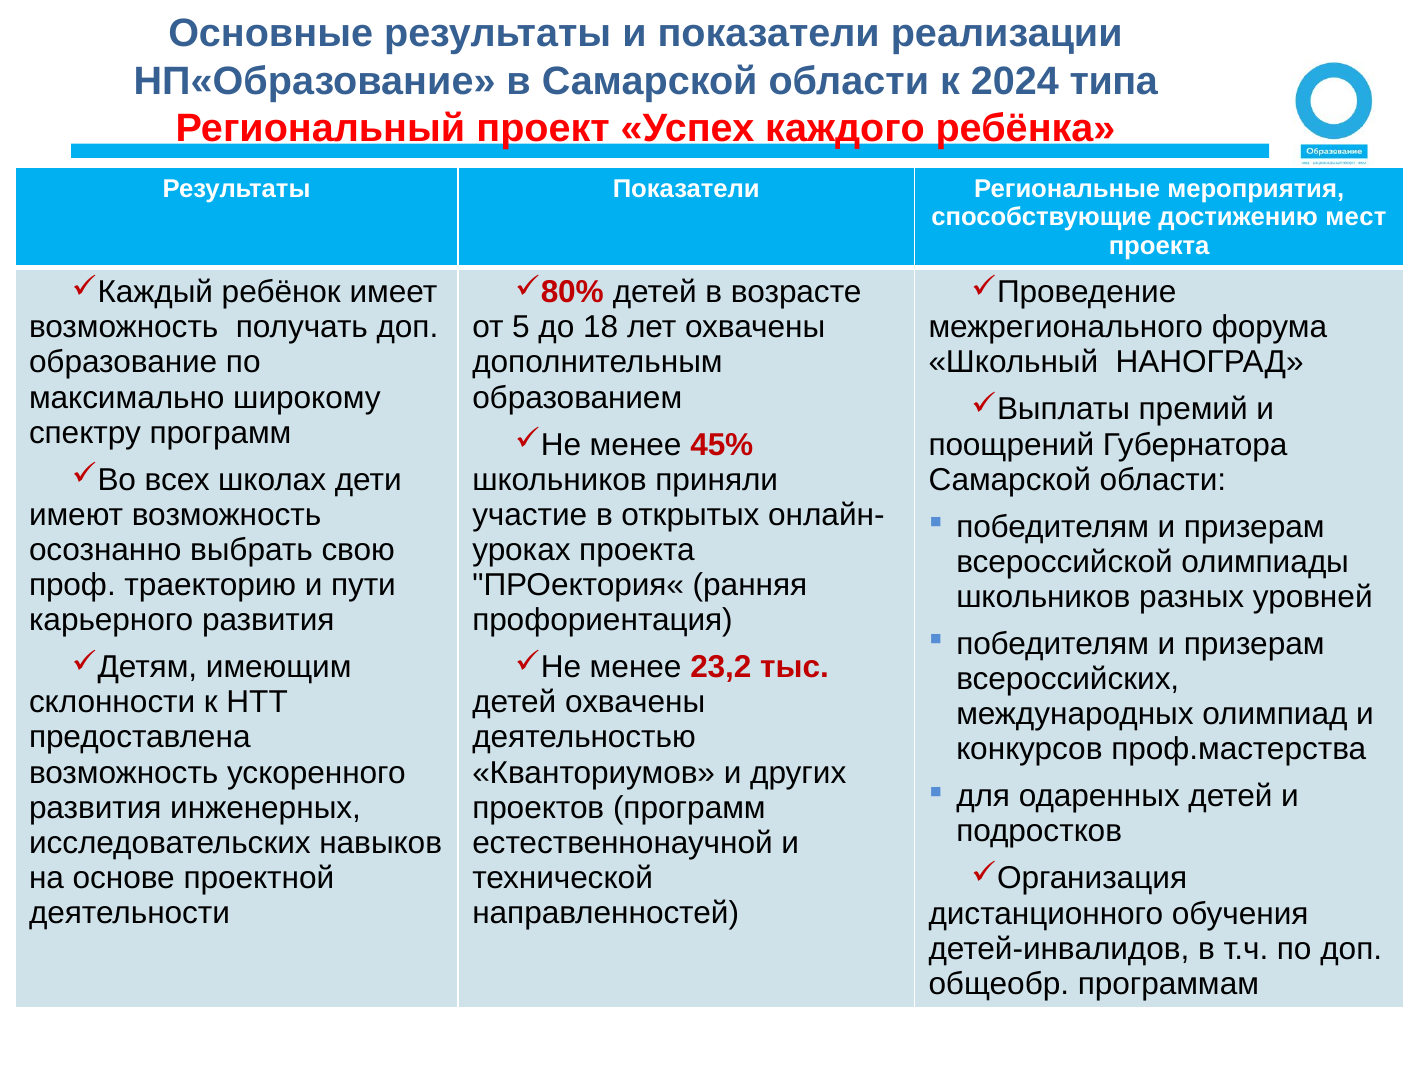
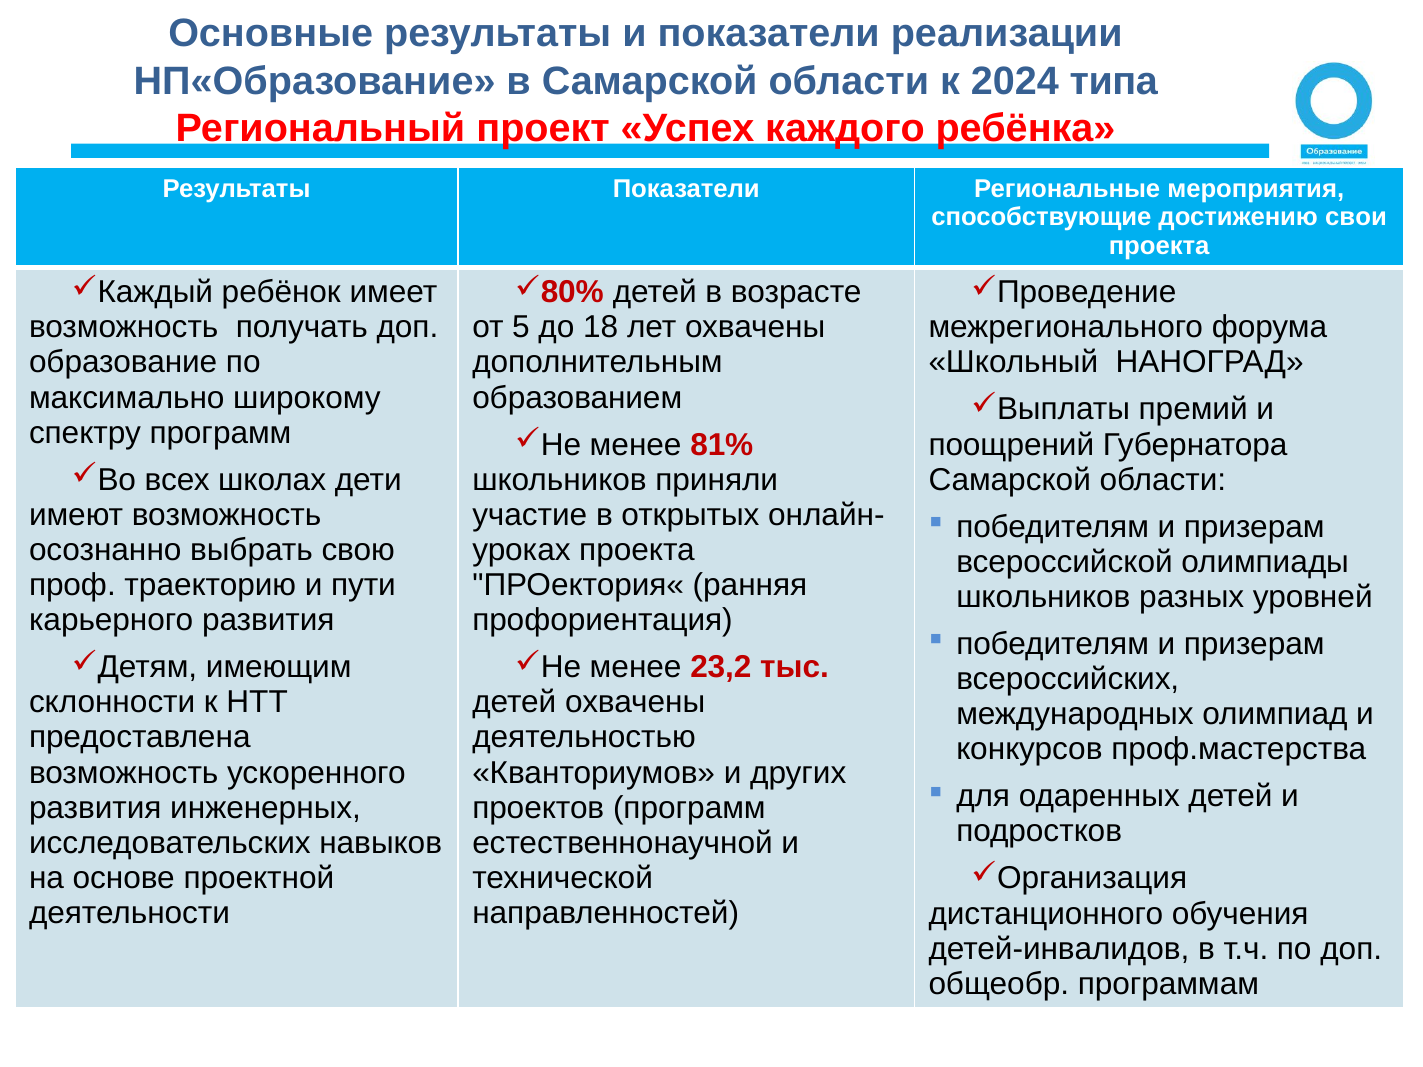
мест: мест -> свои (1356, 217)
45%: 45% -> 81% (722, 445)
